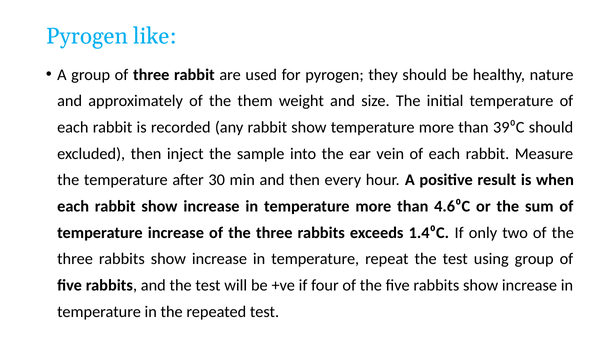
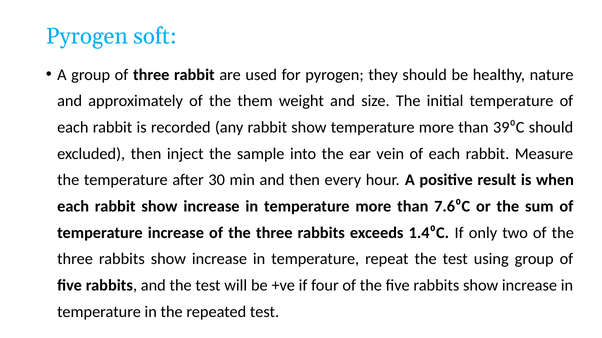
like: like -> soft (155, 36)
4.6⁰C: 4.6⁰C -> 7.6⁰C (452, 207)
